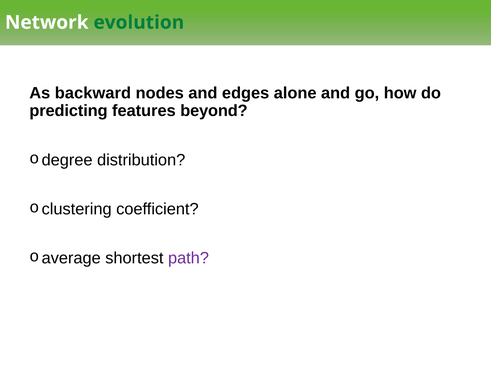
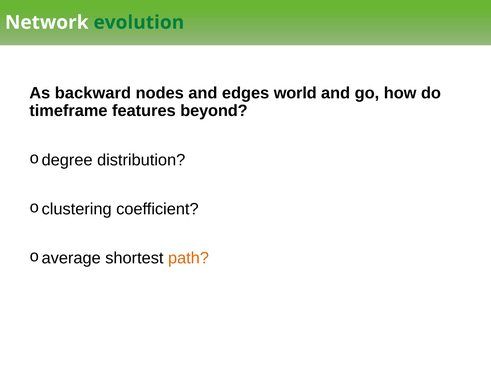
alone: alone -> world (295, 93)
predicting: predicting -> timeframe (68, 111)
path colour: purple -> orange (188, 258)
